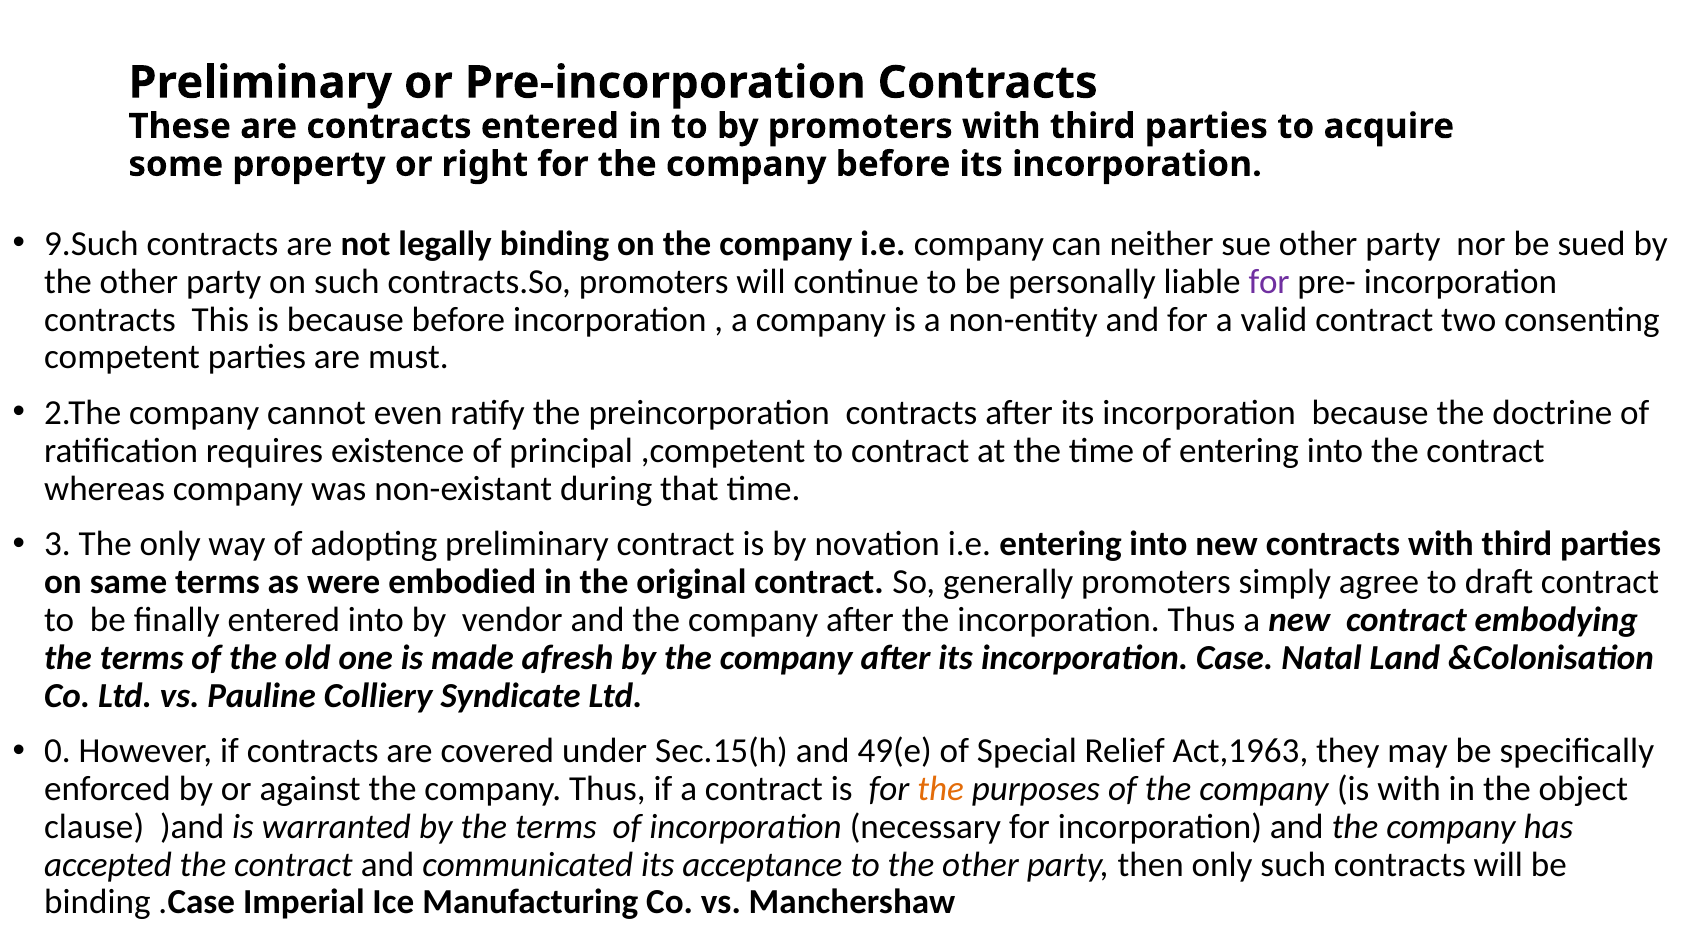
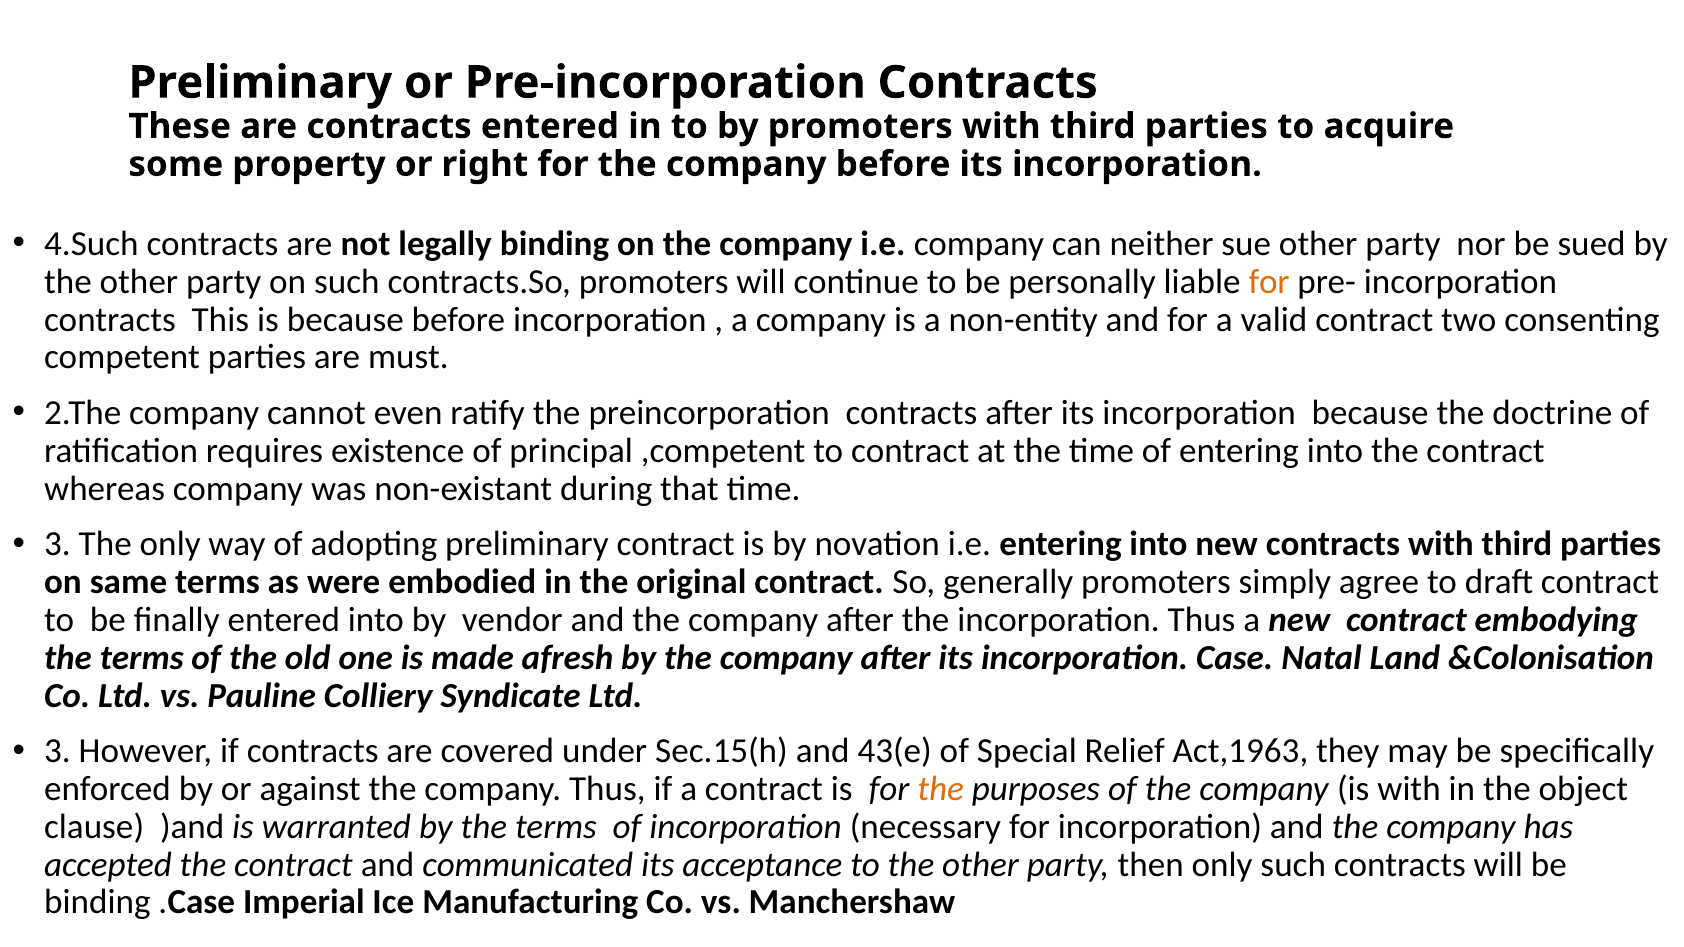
9.Such: 9.Such -> 4.Such (91, 244)
for colour: purple -> orange (1269, 282)
0: 0 -> 3 (58, 751)
49(e: 49(e -> 43(e (895, 751)
